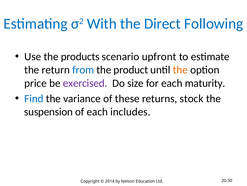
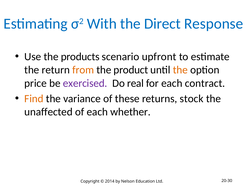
Following: Following -> Response (214, 24)
from colour: blue -> orange (83, 70)
size: size -> real (135, 83)
maturity: maturity -> contract (205, 83)
Find colour: blue -> orange (34, 98)
suspension: suspension -> unaffected (48, 111)
includes: includes -> whether (130, 111)
